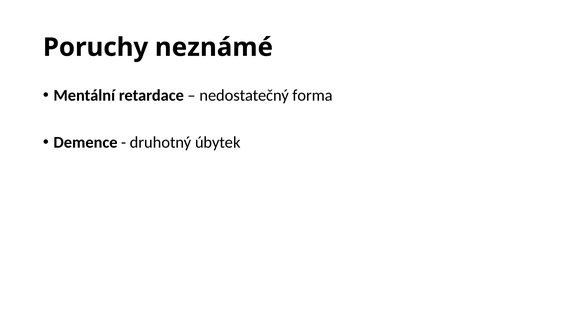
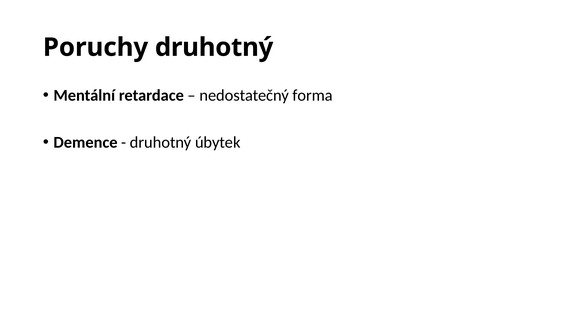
Poruchy neznámé: neznámé -> druhotný (214, 47)
